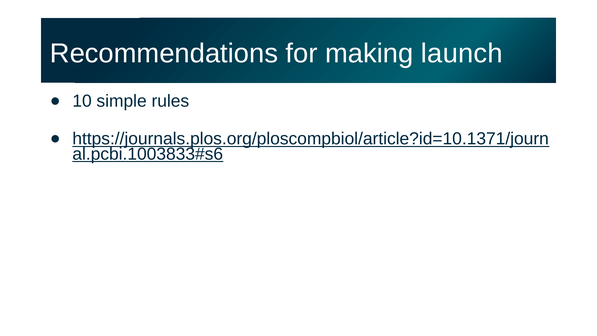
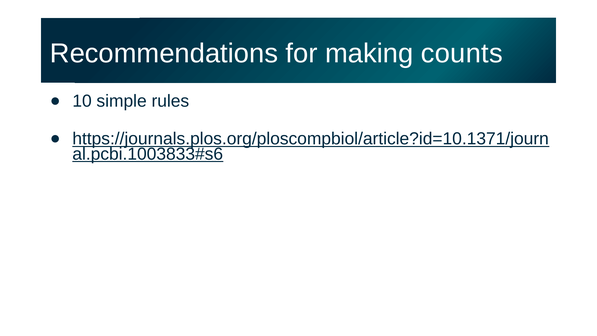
launch: launch -> counts (462, 54)
